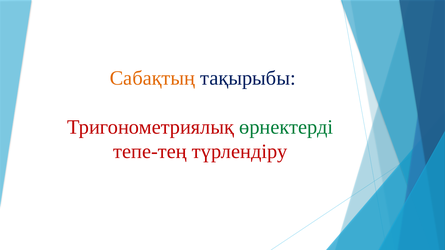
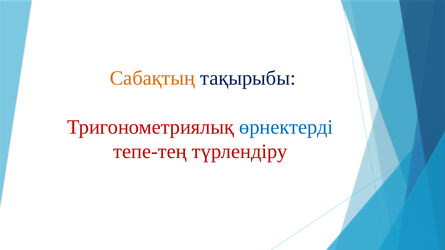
өрнектерді colour: green -> blue (286, 127)
